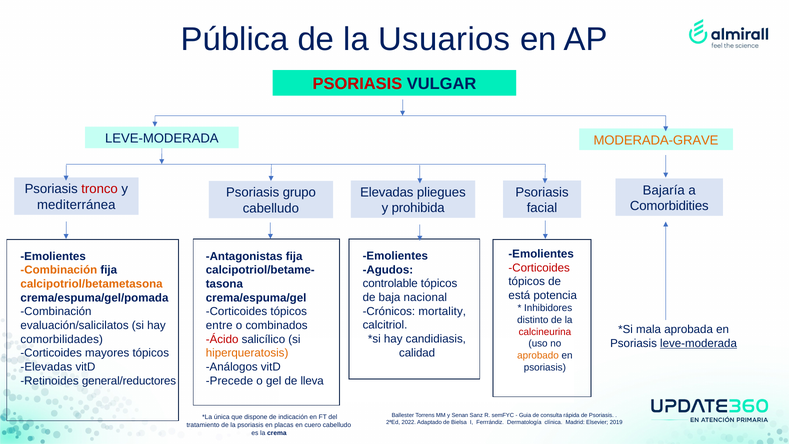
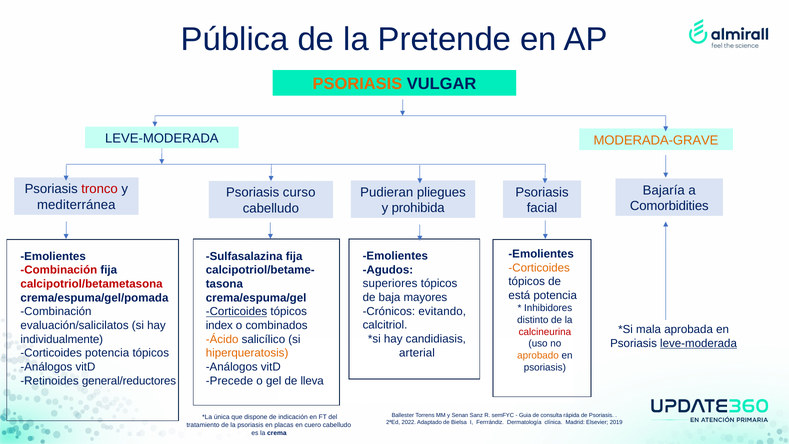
Usuarios: Usuarios -> Pretende (445, 39)
PSORIASIS colour: red -> orange (357, 84)
Elevadas: Elevadas -> Pudieran (387, 192)
grupo: grupo -> curso (299, 193)
Antagonistas: Antagonistas -> Sulfasalazina (244, 256)
Corticoides colour: red -> orange (539, 268)
Combinación colour: orange -> red (59, 270)
controlable: controlable -> superiores (390, 284)
calcipotriol/betametasona colour: orange -> red (92, 284)
nacional: nacional -> mayores (425, 297)
mortality: mortality -> evitando (442, 311)
Corticoides underline: none -> present (237, 312)
entre: entre -> index (219, 325)
comorbilidades: comorbilidades -> individualmente (62, 339)
Ácido colour: red -> orange (222, 339)
calidad: calidad -> arterial (417, 353)
Corticoides mayores: mayores -> potencia (107, 353)
Elevadas: Elevadas -> Análogos (46, 367)
